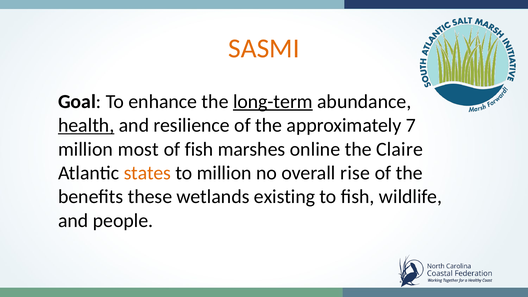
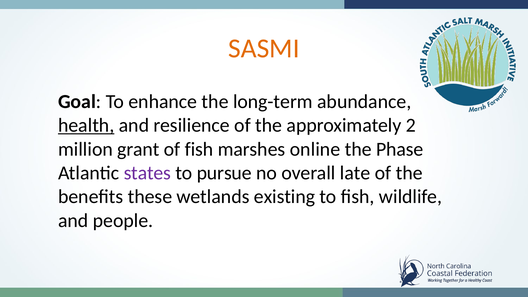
long-term underline: present -> none (273, 102)
7: 7 -> 2 (411, 125)
most: most -> grant (138, 149)
Claire: Claire -> Phase (400, 149)
states colour: orange -> purple (147, 173)
to million: million -> pursue (224, 173)
rise: rise -> late (355, 173)
